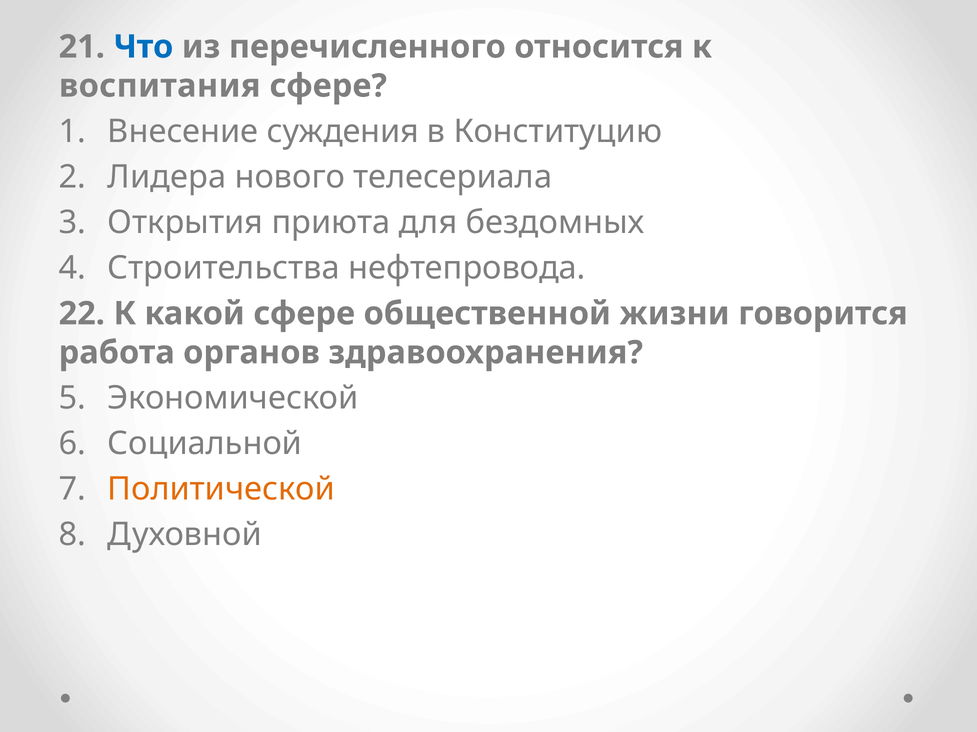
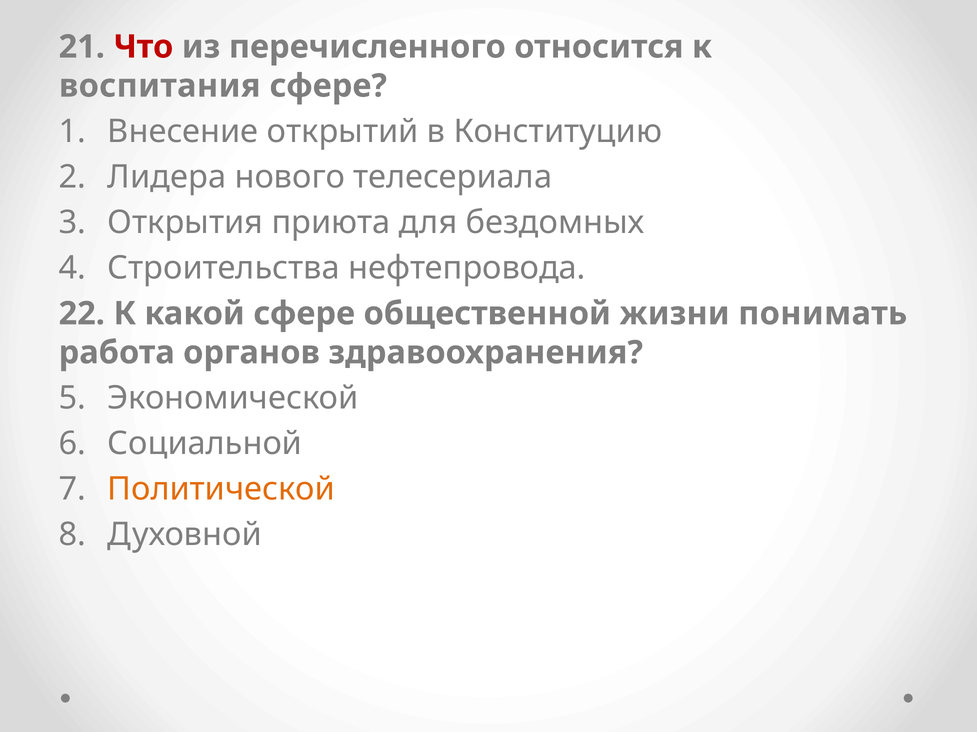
Что colour: blue -> red (143, 47)
суждения: суждения -> открытий (343, 132)
говорится: говорится -> понимать (823, 314)
